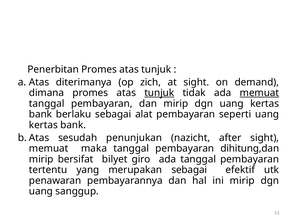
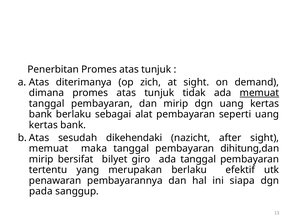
tunjuk underline: present -> none (159, 93)
penunjukan: penunjukan -> dikehendaki (134, 138)
merupakan sebagai: sebagai -> berlaku (189, 170)
ini mirip: mirip -> siapa (242, 180)
uang: uang -> pada (41, 191)
